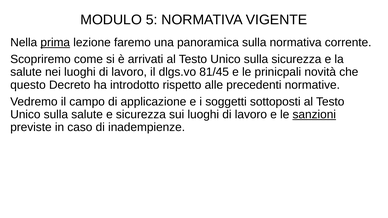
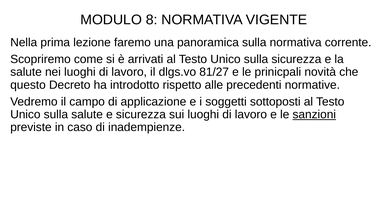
5: 5 -> 8 (152, 20)
prima underline: present -> none (55, 42)
81/45: 81/45 -> 81/27 (214, 72)
